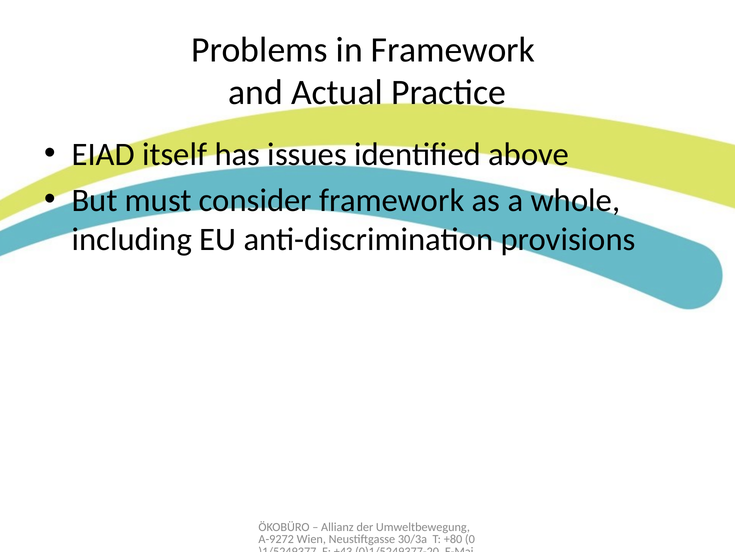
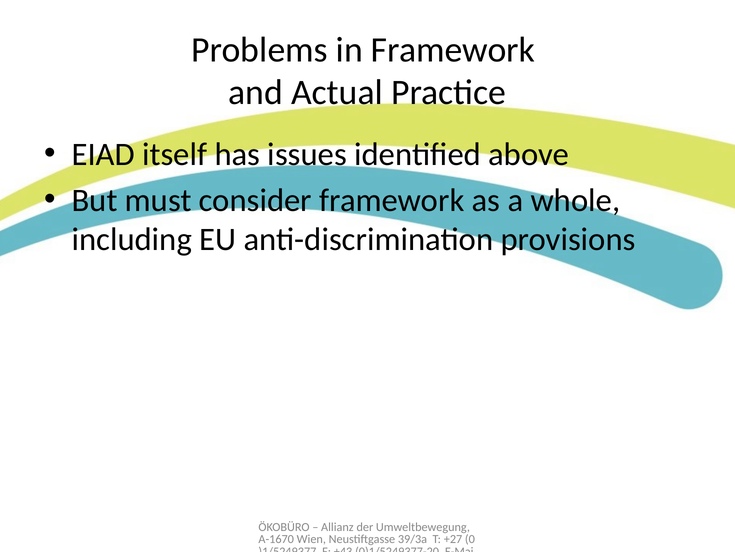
A-9272: A-9272 -> A-1670 (276, 539)
30/3a: 30/3a -> 39/3a (412, 539)
+80: +80 -> +27 (453, 539)
